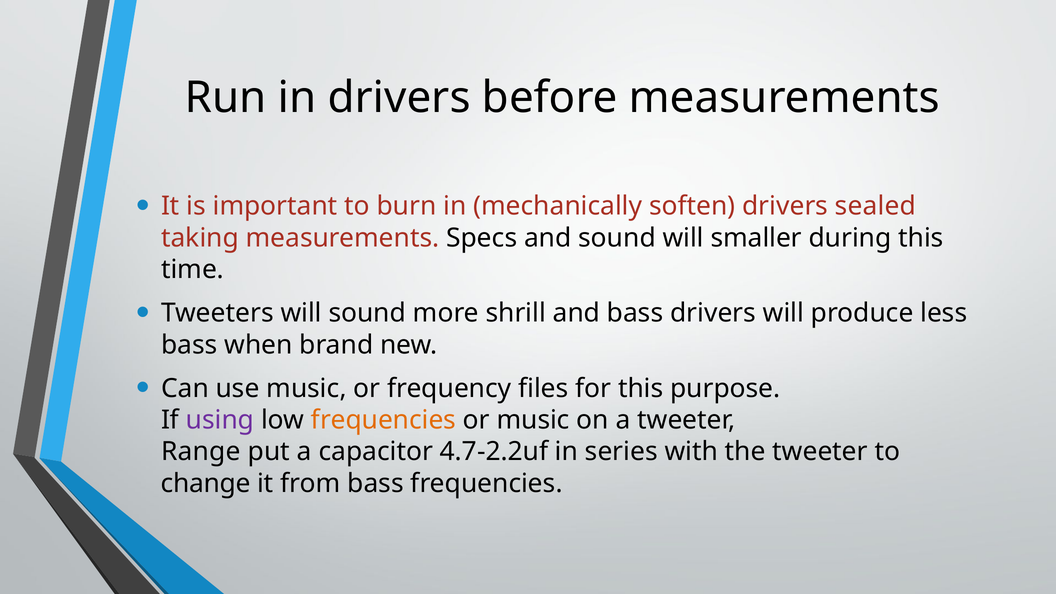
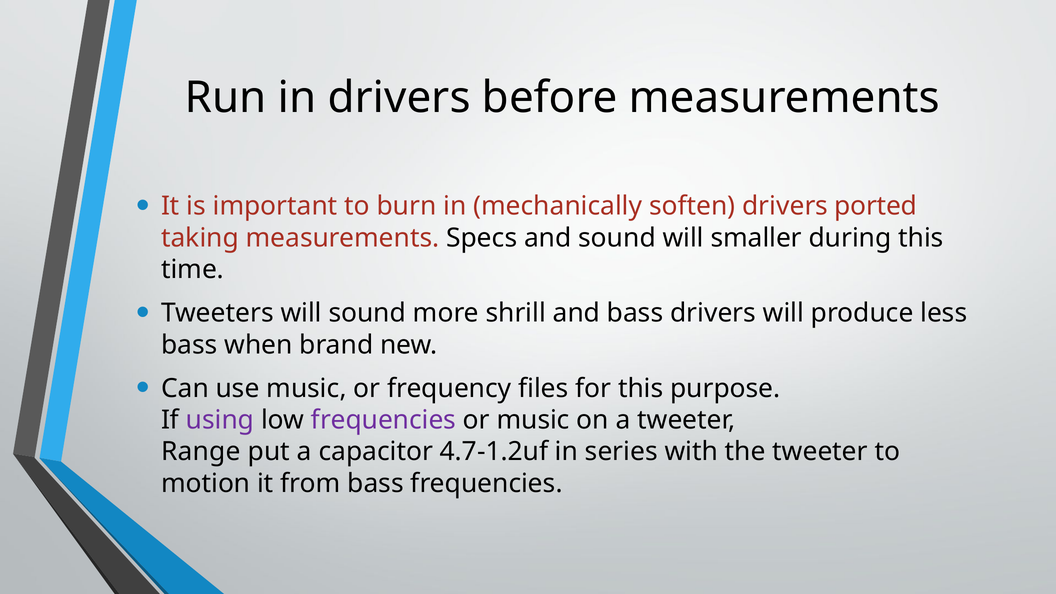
sealed: sealed -> ported (876, 206)
frequencies colour: orange -> purple (384, 420)
4.7-2.2uf: 4.7-2.2uf -> 4.7-1.2uf (494, 452)
change: change -> motion (206, 483)
